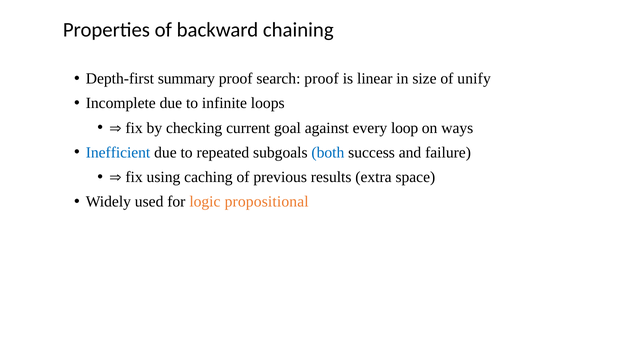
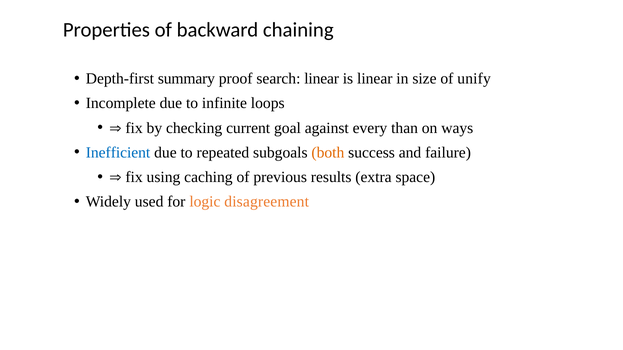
search proof: proof -> linear (322, 79)
loop: loop -> than (405, 128)
both colour: blue -> orange (328, 153)
propositional: propositional -> disagreement (267, 202)
